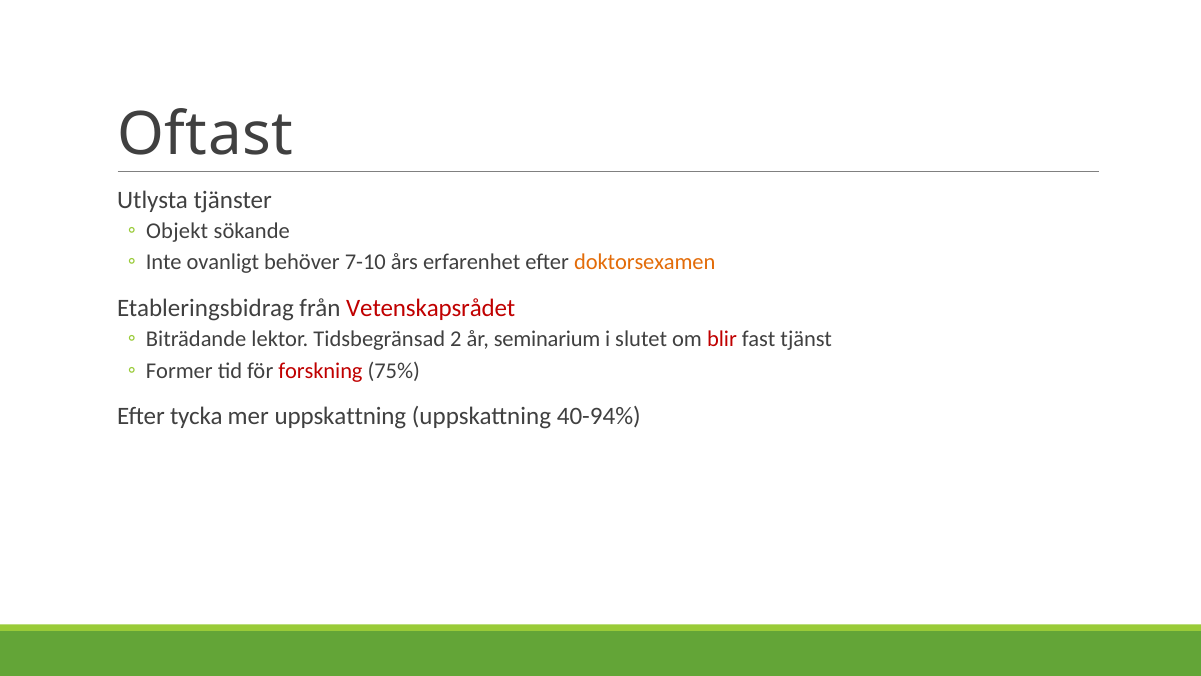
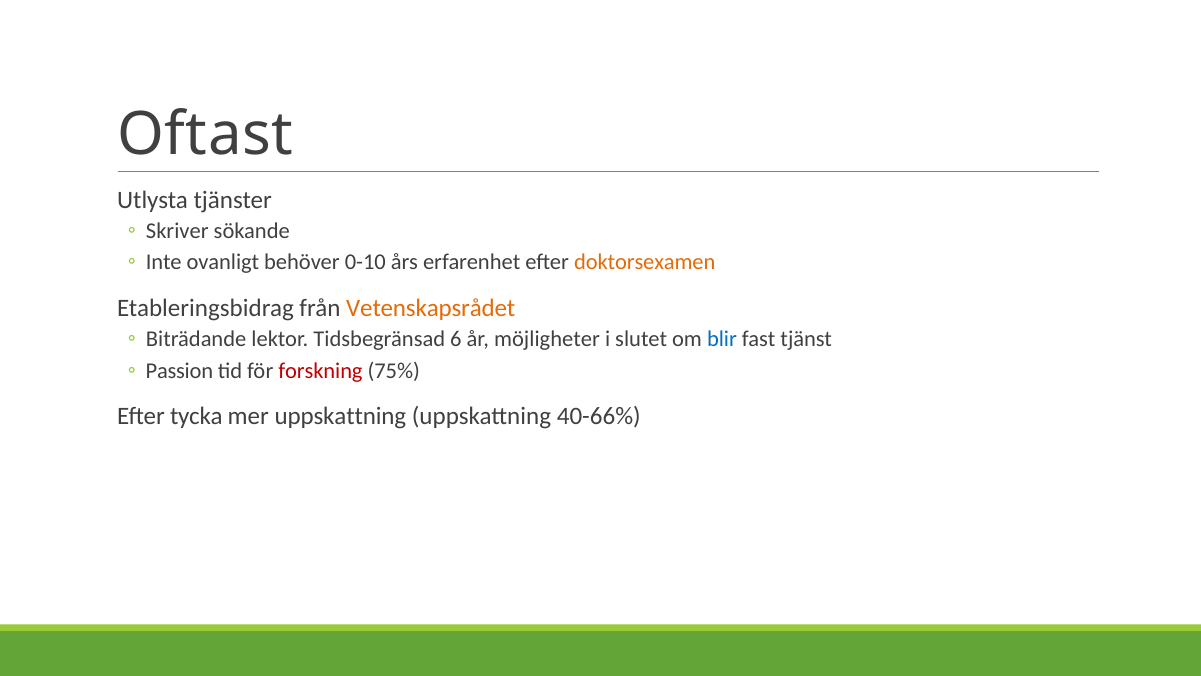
Objekt: Objekt -> Skriver (177, 230)
7-10: 7-10 -> 0-10 (365, 262)
Vetenskapsrådet colour: red -> orange (431, 308)
2: 2 -> 6 (456, 339)
seminarium: seminarium -> möjligheter (547, 339)
blir colour: red -> blue (722, 339)
Former: Former -> Passion (179, 370)
40-94%: 40-94% -> 40-66% (599, 416)
